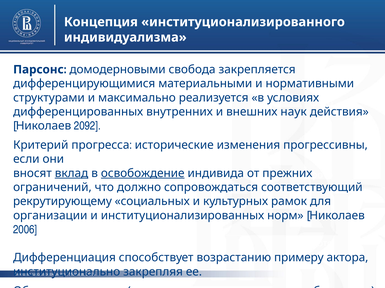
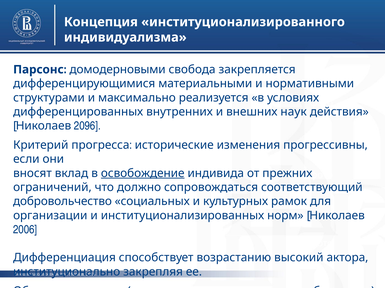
2092: 2092 -> 2096 (87, 126)
вклад underline: present -> none (72, 174)
рекрутирующему: рекрутирующему -> добровольчество (62, 202)
примеру: примеру -> высокий (299, 258)
